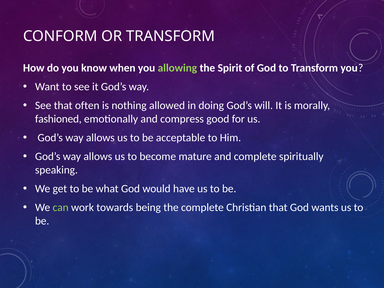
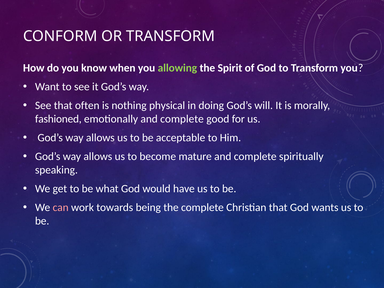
allowed: allowed -> physical (167, 106)
emotionally and compress: compress -> complete (182, 119)
can colour: light green -> pink (61, 207)
